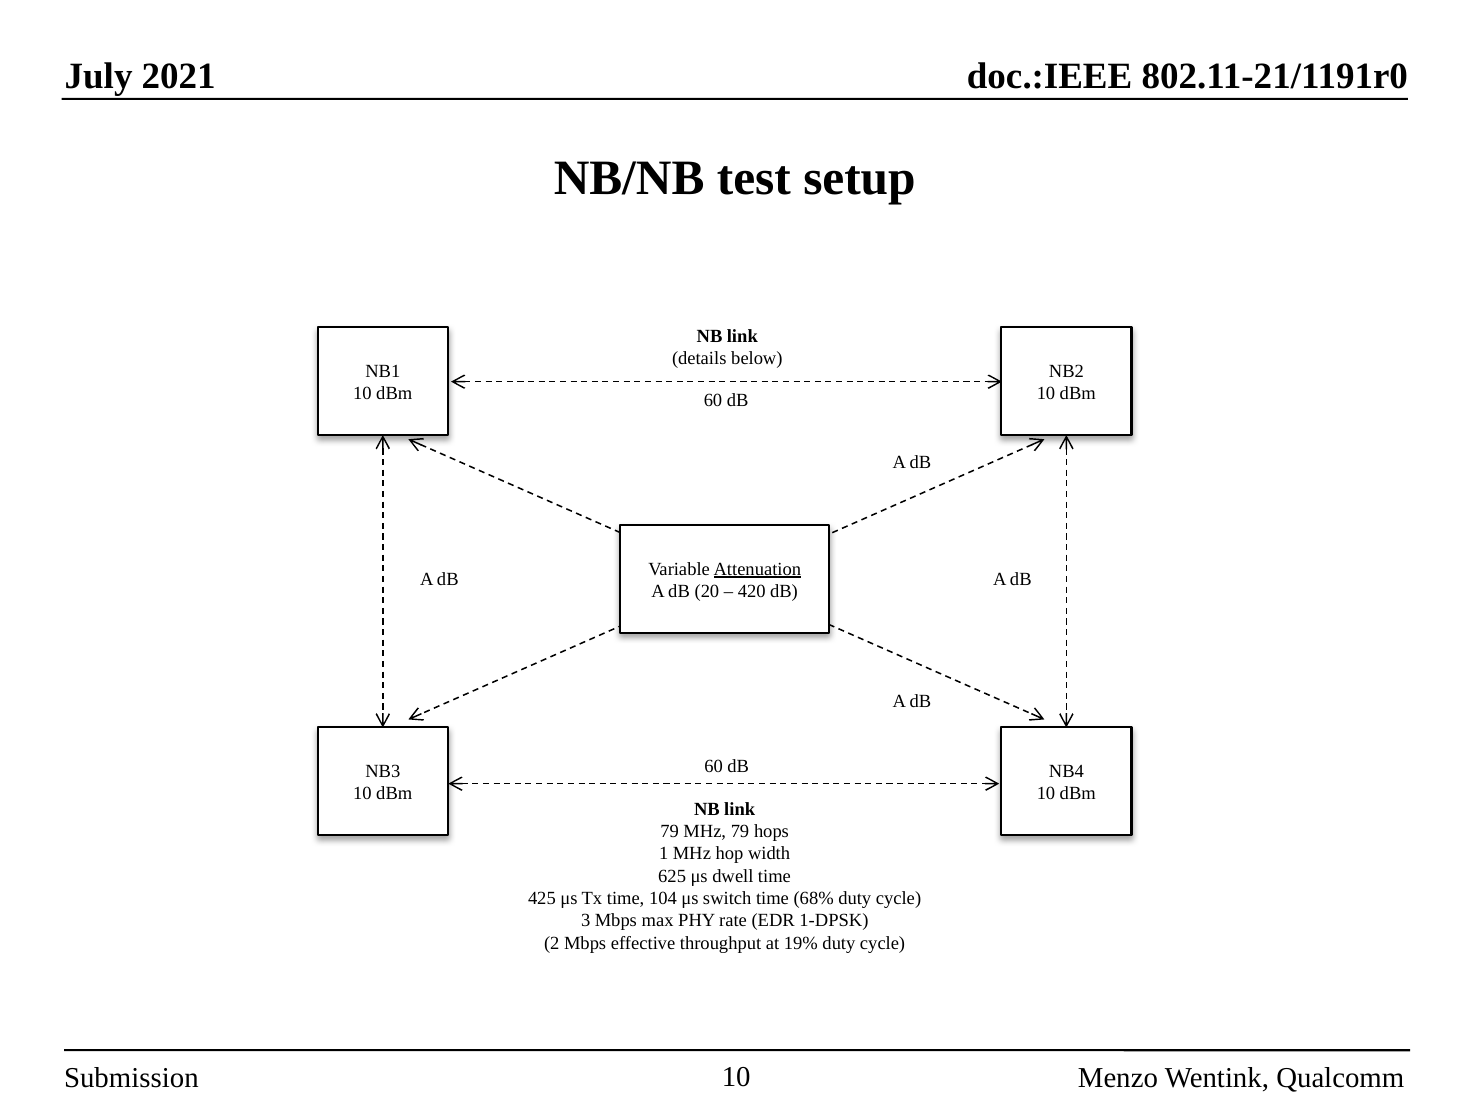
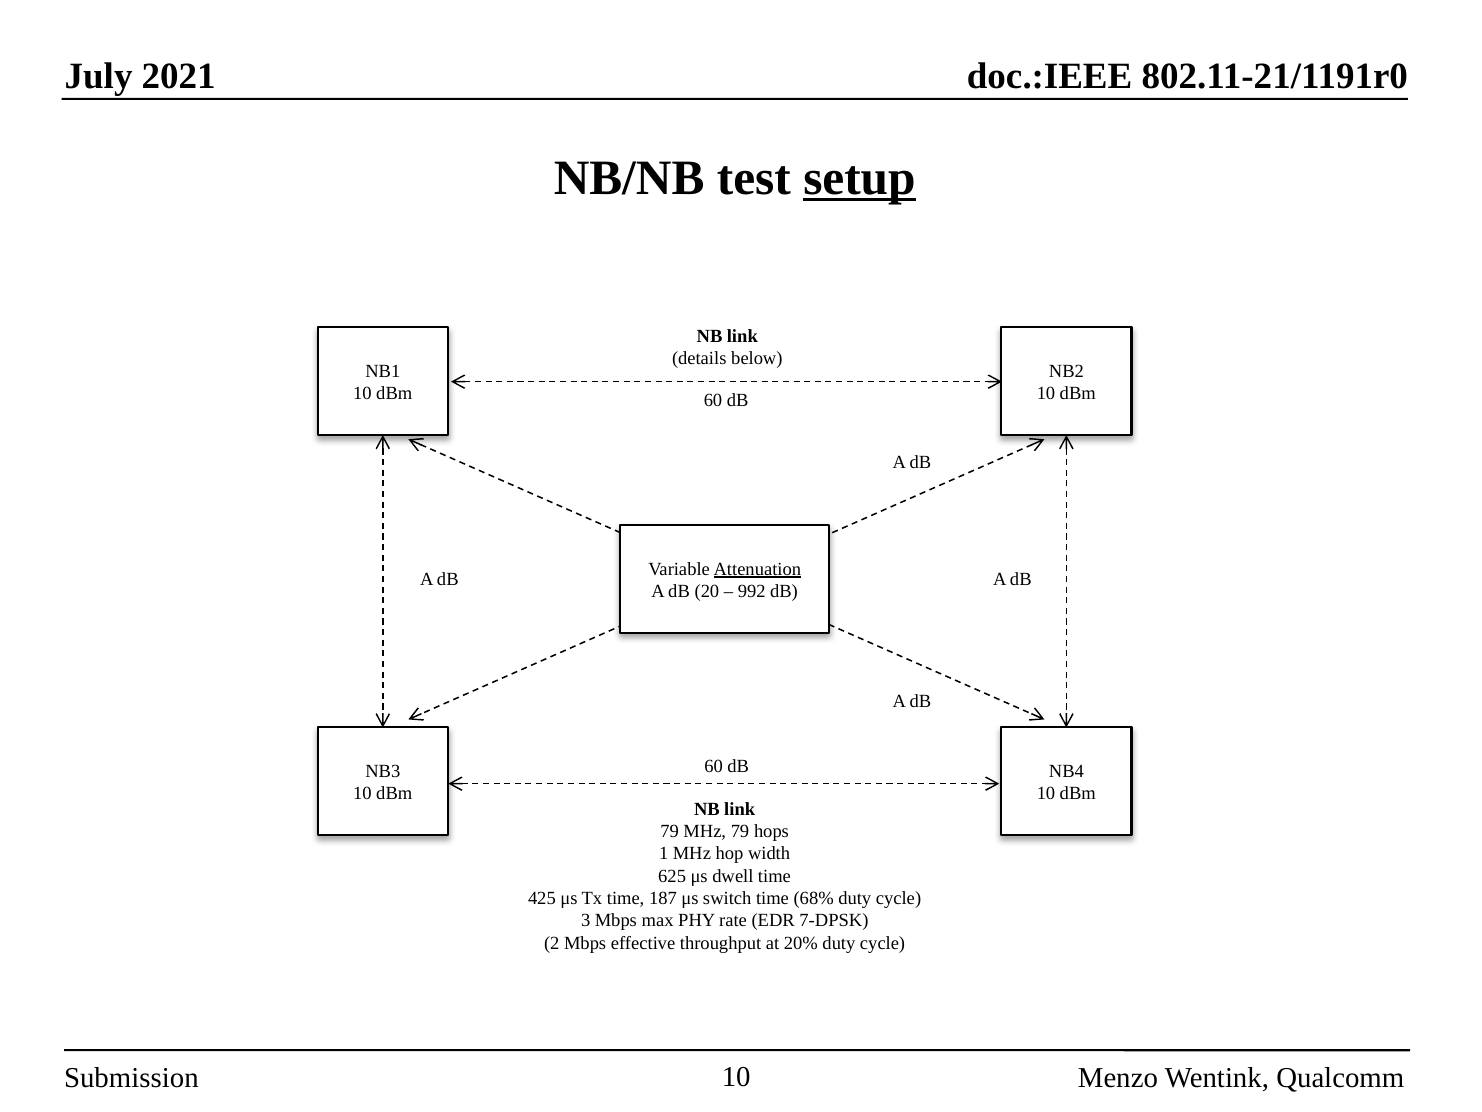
setup underline: none -> present (859, 178)
420: 420 -> 992 (752, 591)
104: 104 -> 187 (663, 898)
1-DPSK: 1-DPSK -> 7-DPSK (834, 920)
19%: 19% -> 20% (801, 943)
